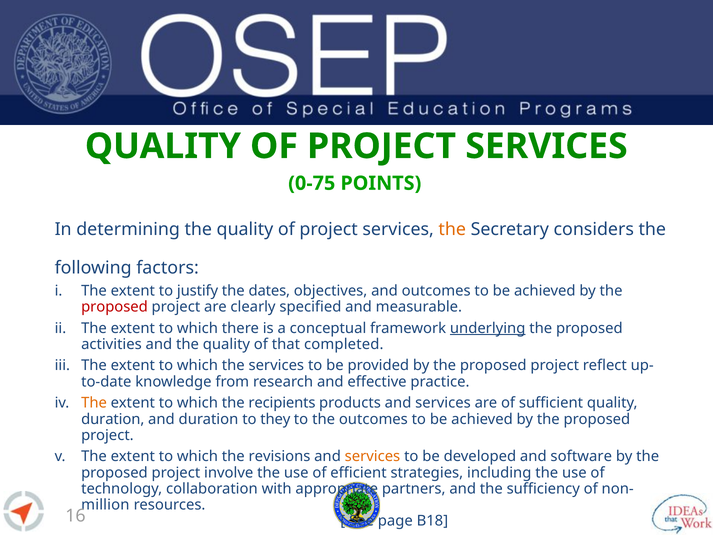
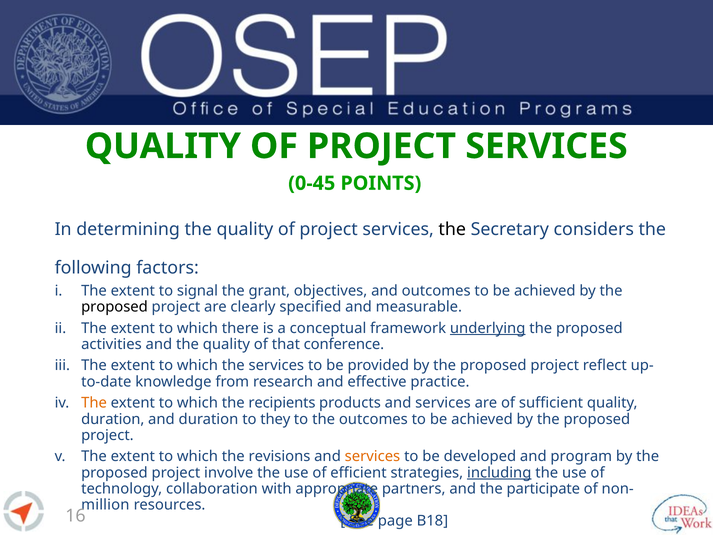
0-75: 0-75 -> 0-45 (312, 183)
the colour: orange -> black (452, 229)
justify: justify -> signal (198, 291)
dates: dates -> grant (269, 291)
proposed colour: red -> black (114, 307)
completed: completed -> conference (344, 344)
software: software -> program (581, 456)
including underline: none -> present (499, 472)
sufficiency: sufficiency -> participate (543, 488)
